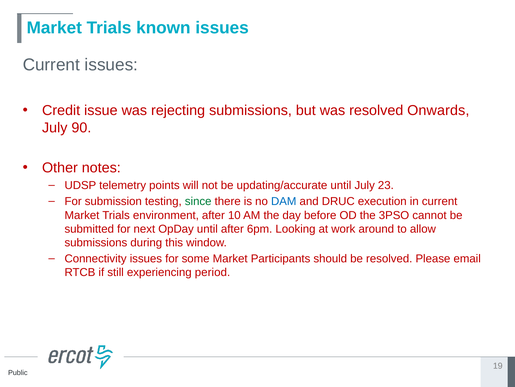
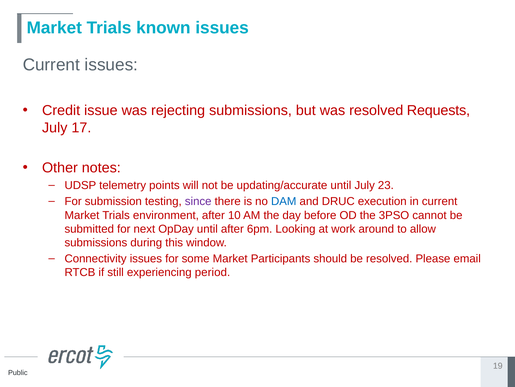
Onwards: Onwards -> Requests (438, 110)
90: 90 -> 17 (81, 127)
since colour: green -> purple (198, 201)
